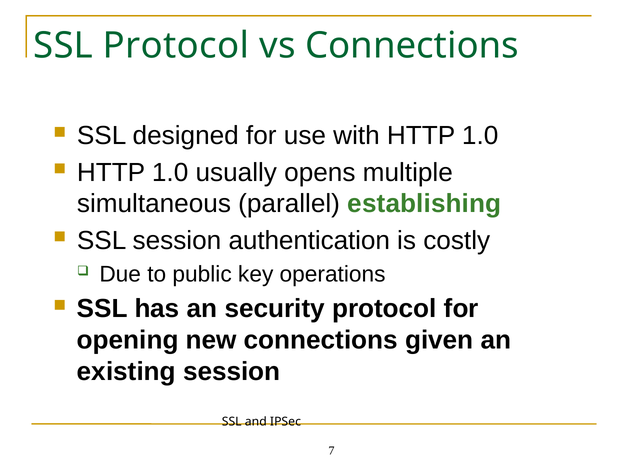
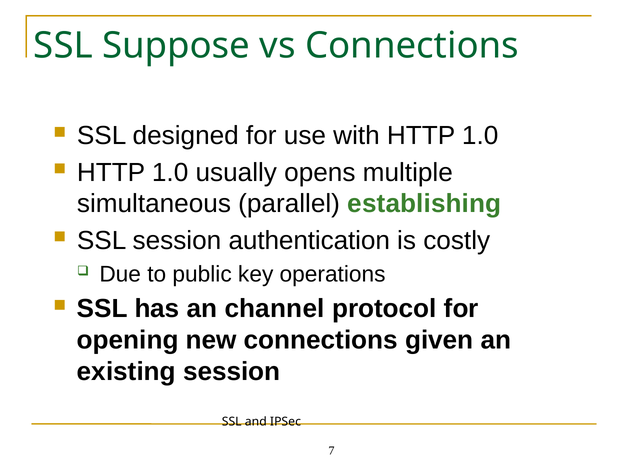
SSL Protocol: Protocol -> Suppose (176, 46)
security: security -> channel (275, 309)
